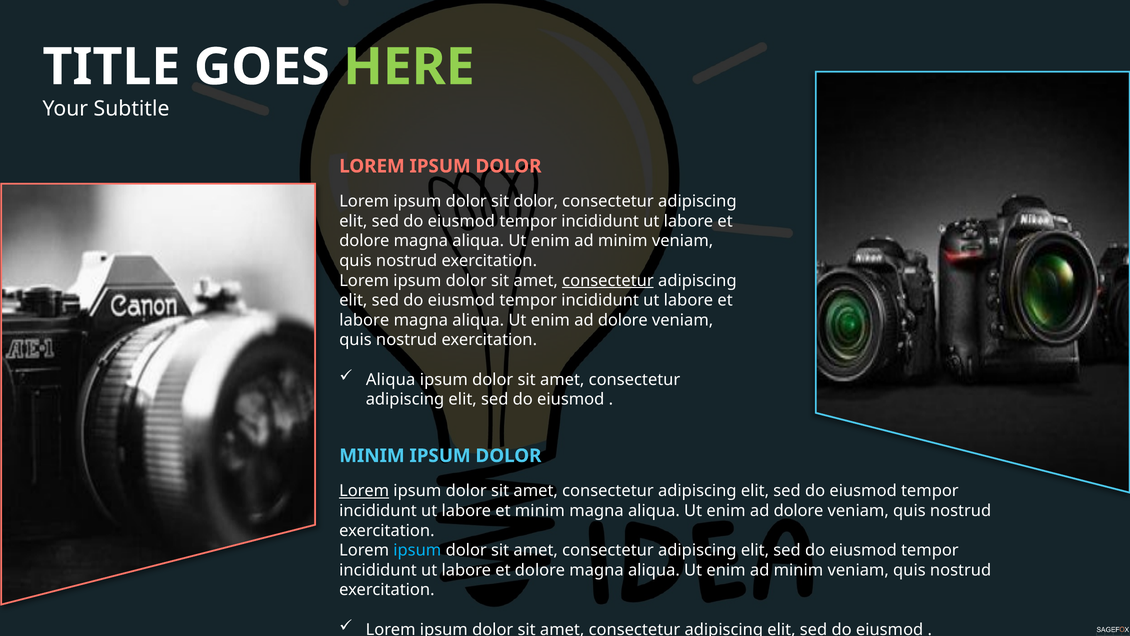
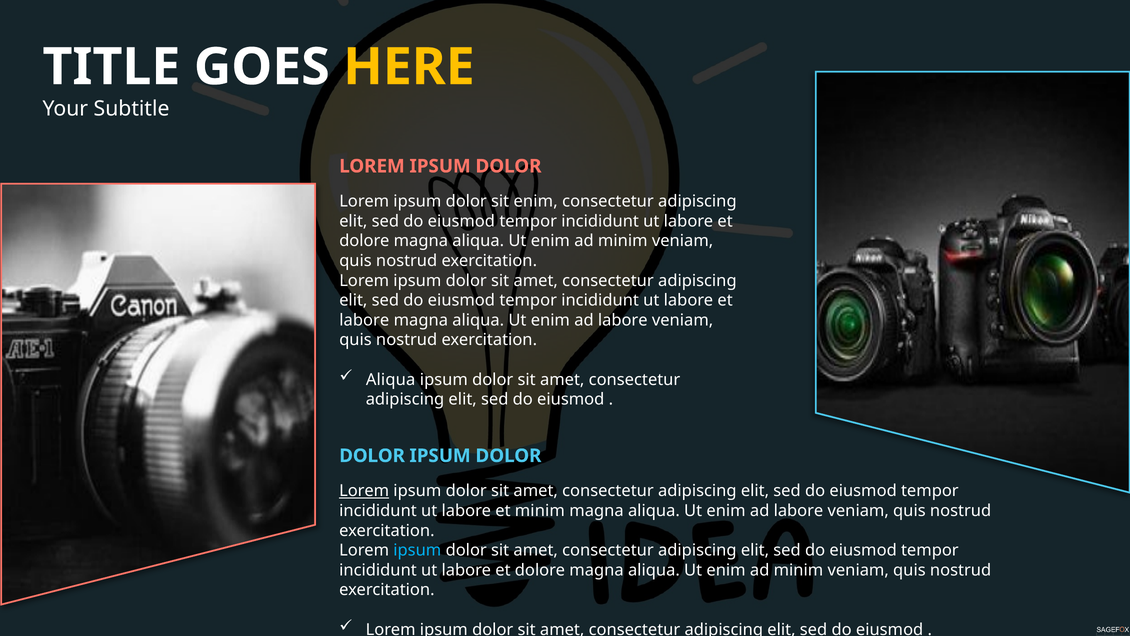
HERE colour: light green -> yellow (409, 67)
sit dolor: dolor -> enim (536, 201)
consectetur underline: present -> none (608, 280)
dolore: dolore -> labore (623, 320)
MINIM: MINIM -> DOLOR (372, 456)
dolore: dolore -> labore (798, 510)
